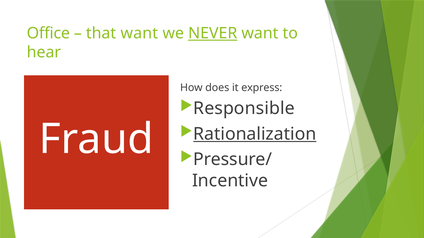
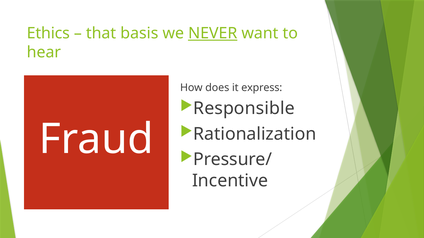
Office: Office -> Ethics (48, 33)
that want: want -> basis (139, 33)
Rationalization underline: present -> none (255, 134)
